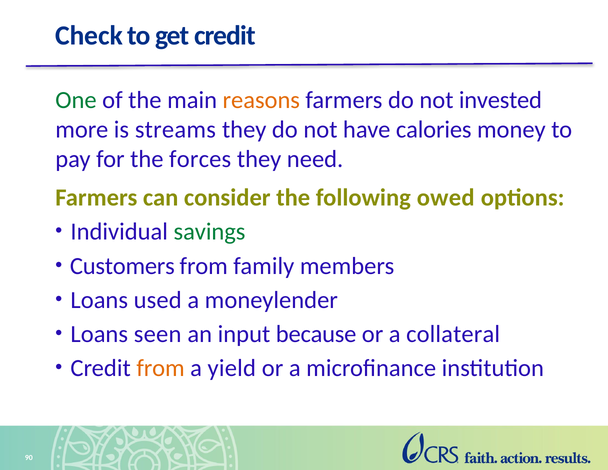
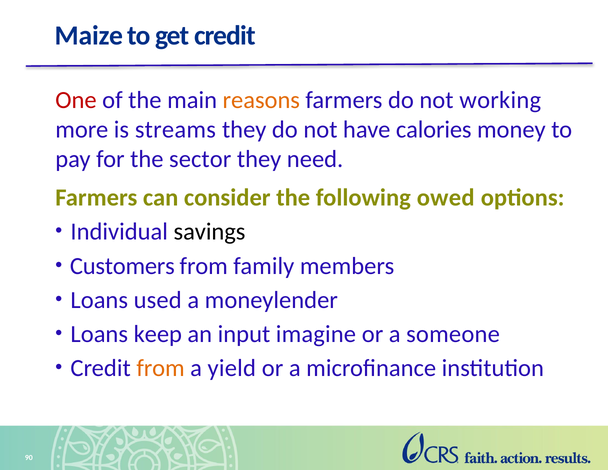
Check: Check -> Maize (89, 36)
One colour: green -> red (76, 100)
invested: invested -> working (500, 100)
forces: forces -> sector (200, 159)
savings colour: green -> black (210, 232)
seen: seen -> keep (158, 334)
because: because -> imagine (316, 334)
collateral: collateral -> someone (453, 334)
